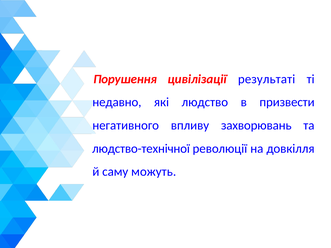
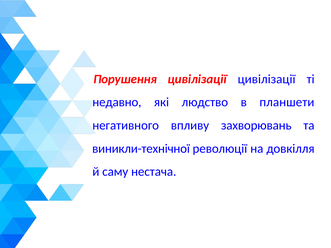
цивілізації результаті: результаті -> цивілізації (267, 79)
призвести: призвести -> планшети (287, 102)
людство-технічної: людство-технічної -> виникли-технічної (141, 149)
можуть: можуть -> нестача (154, 172)
